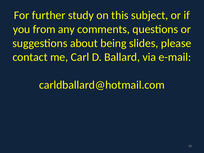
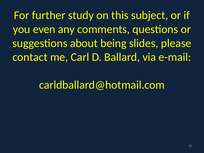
from: from -> even (44, 29)
